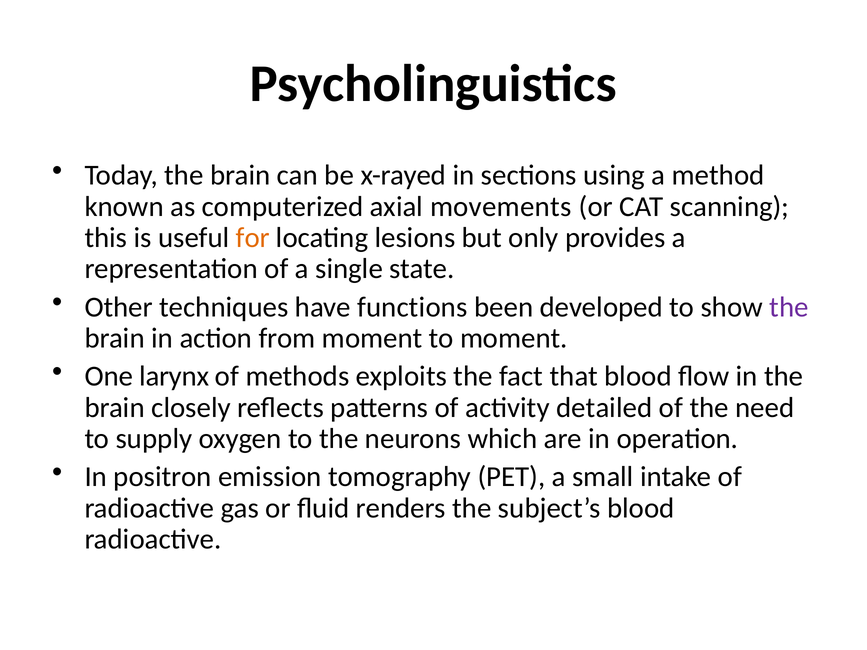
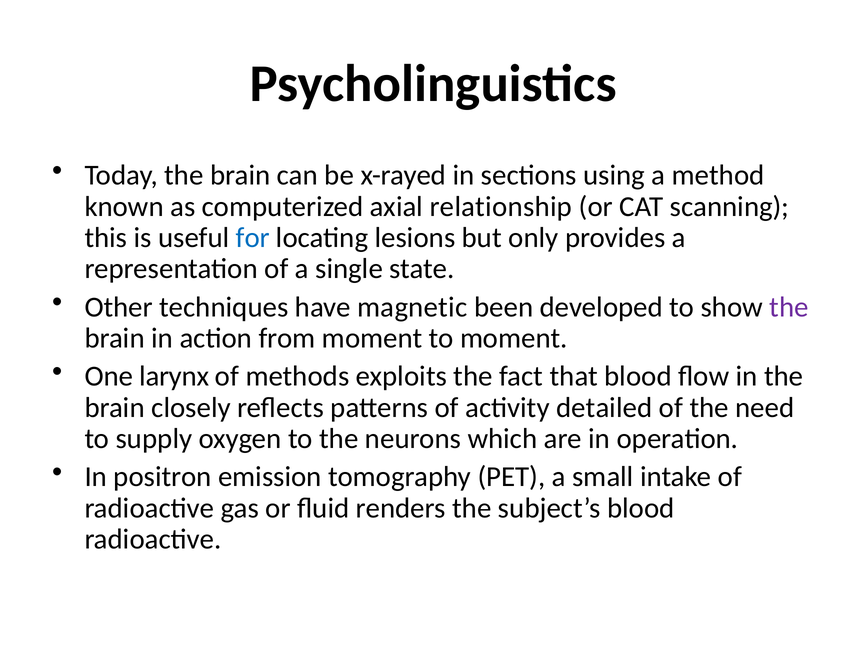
movements: movements -> relationship (501, 207)
for colour: orange -> blue (253, 238)
functions: functions -> magnetic (412, 307)
